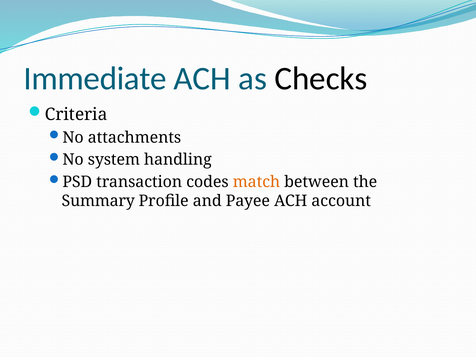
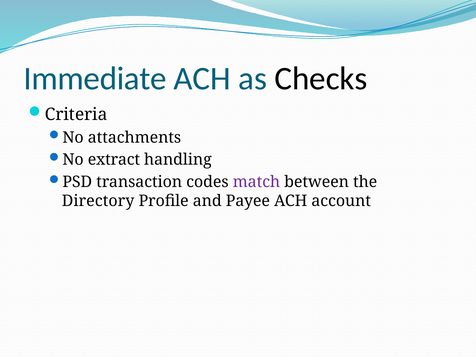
system: system -> extract (114, 160)
match colour: orange -> purple (256, 182)
Summary: Summary -> Directory (98, 201)
